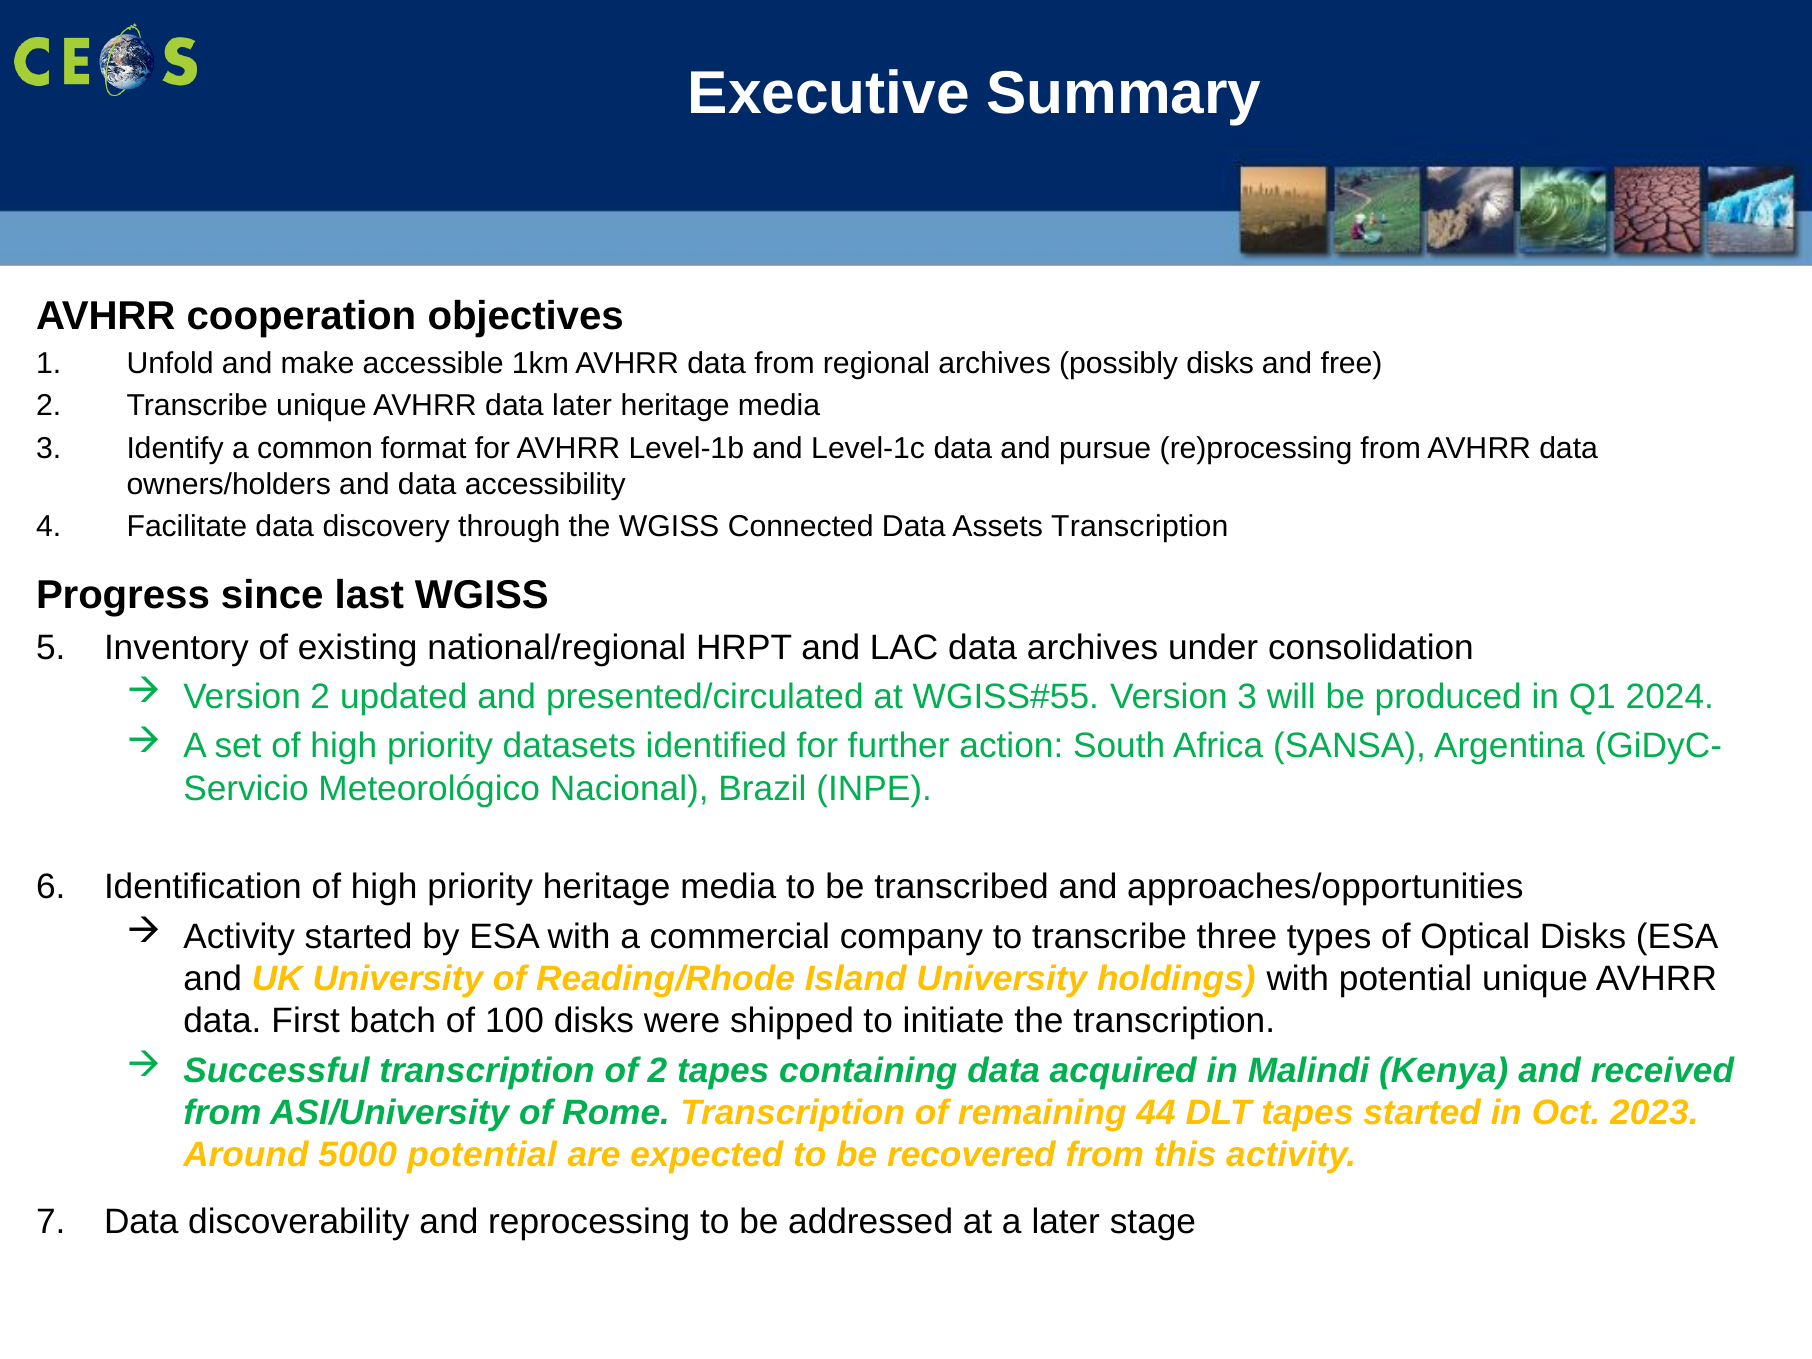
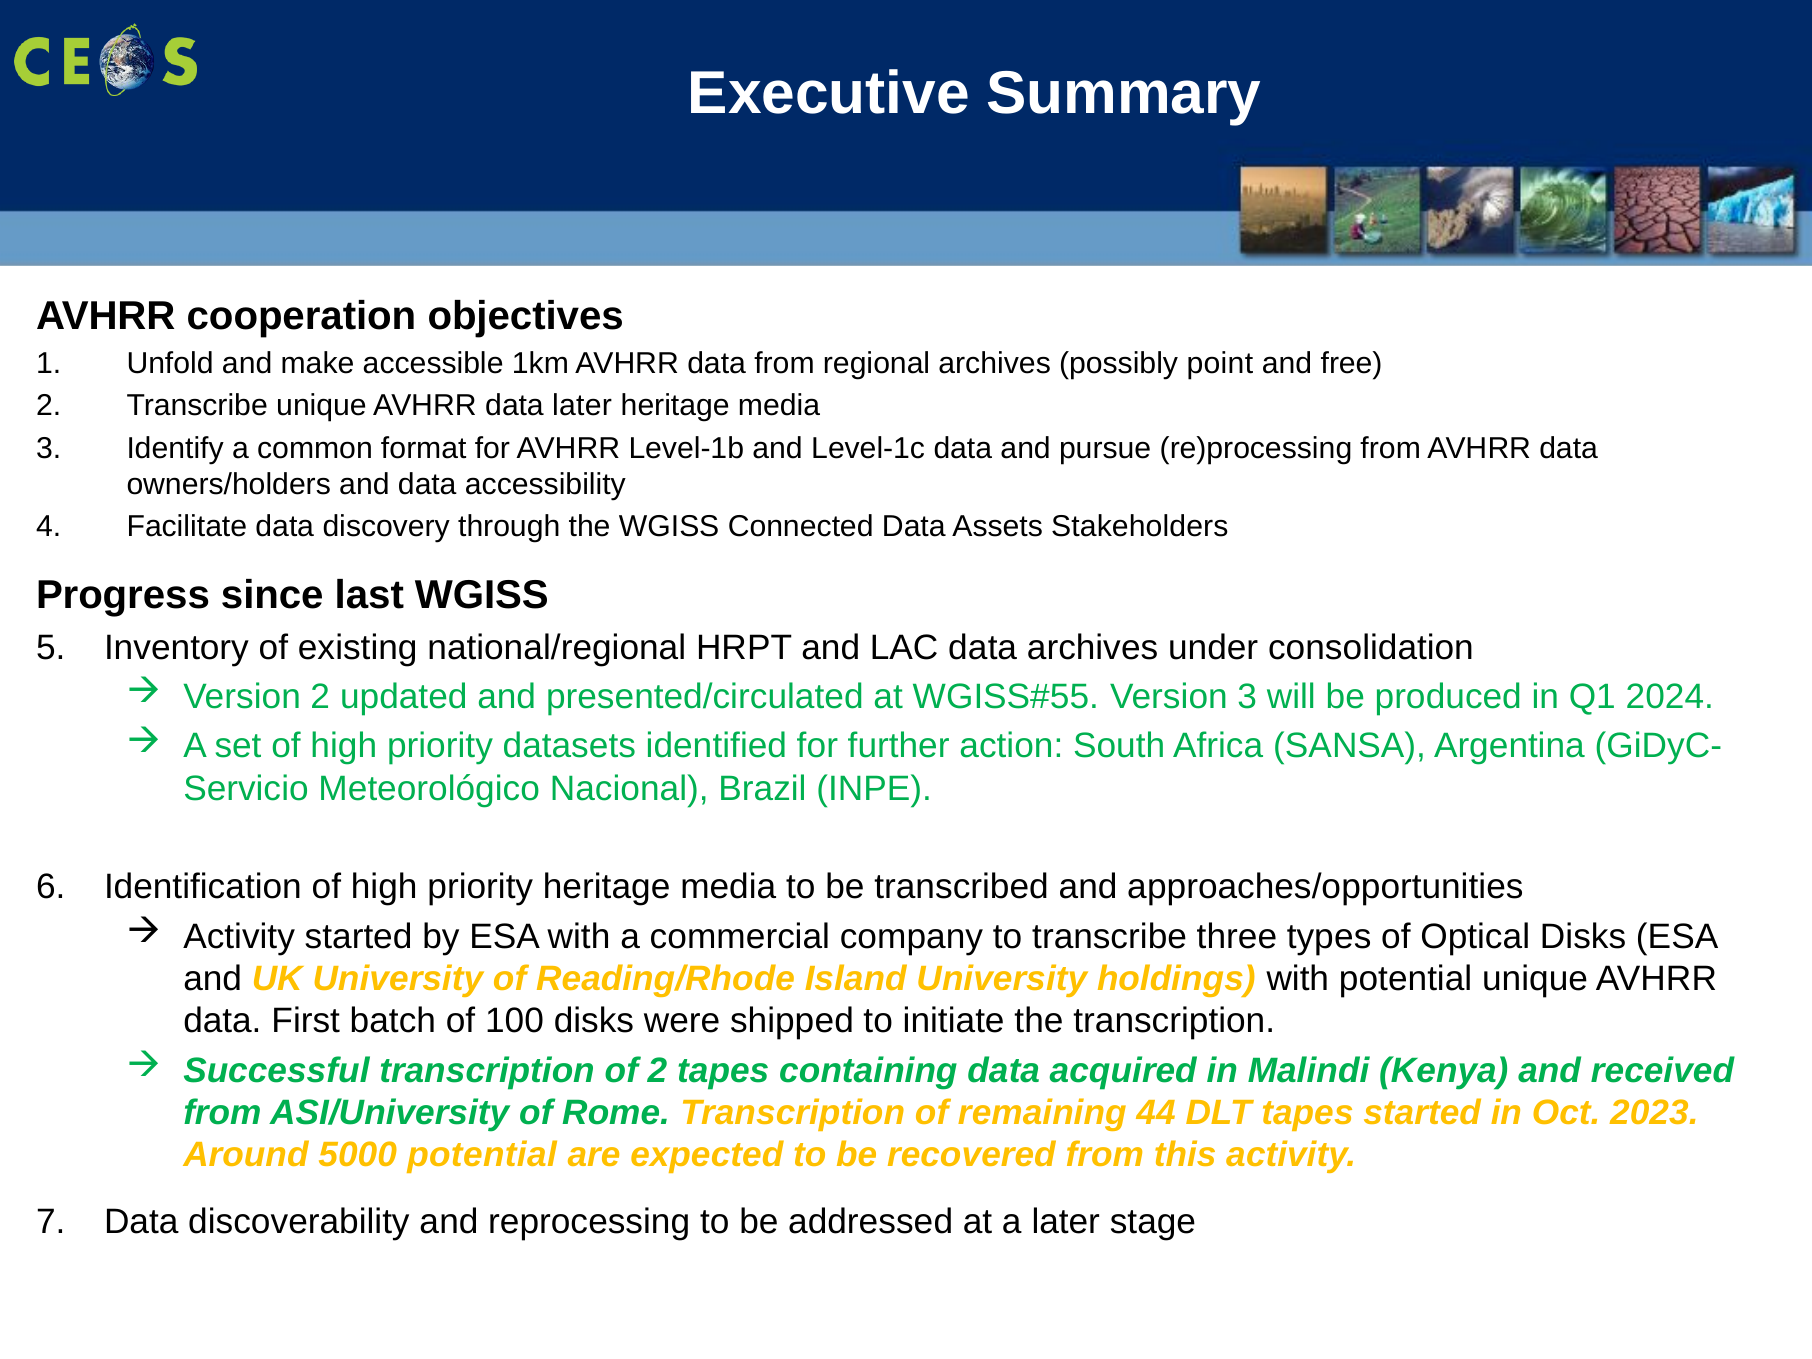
possibly disks: disks -> point (1220, 364)
Assets Transcription: Transcription -> Stakeholders (1140, 527)
